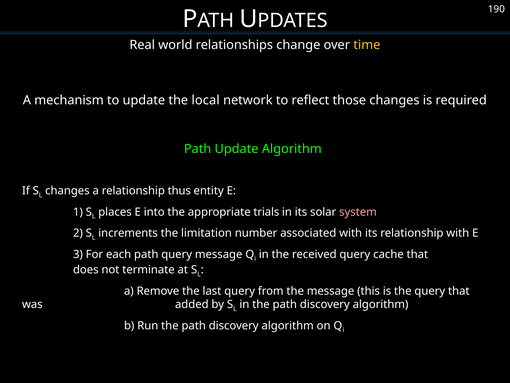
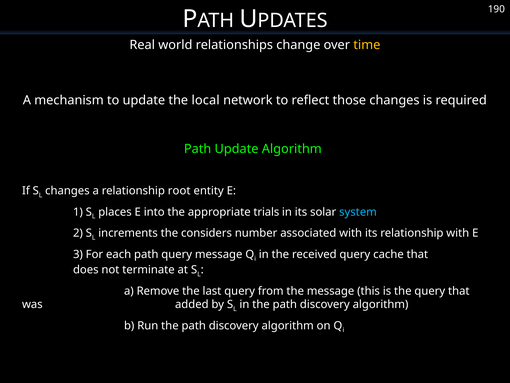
thus: thus -> root (179, 191)
system colour: pink -> light blue (358, 212)
limitation: limitation -> considers (206, 233)
